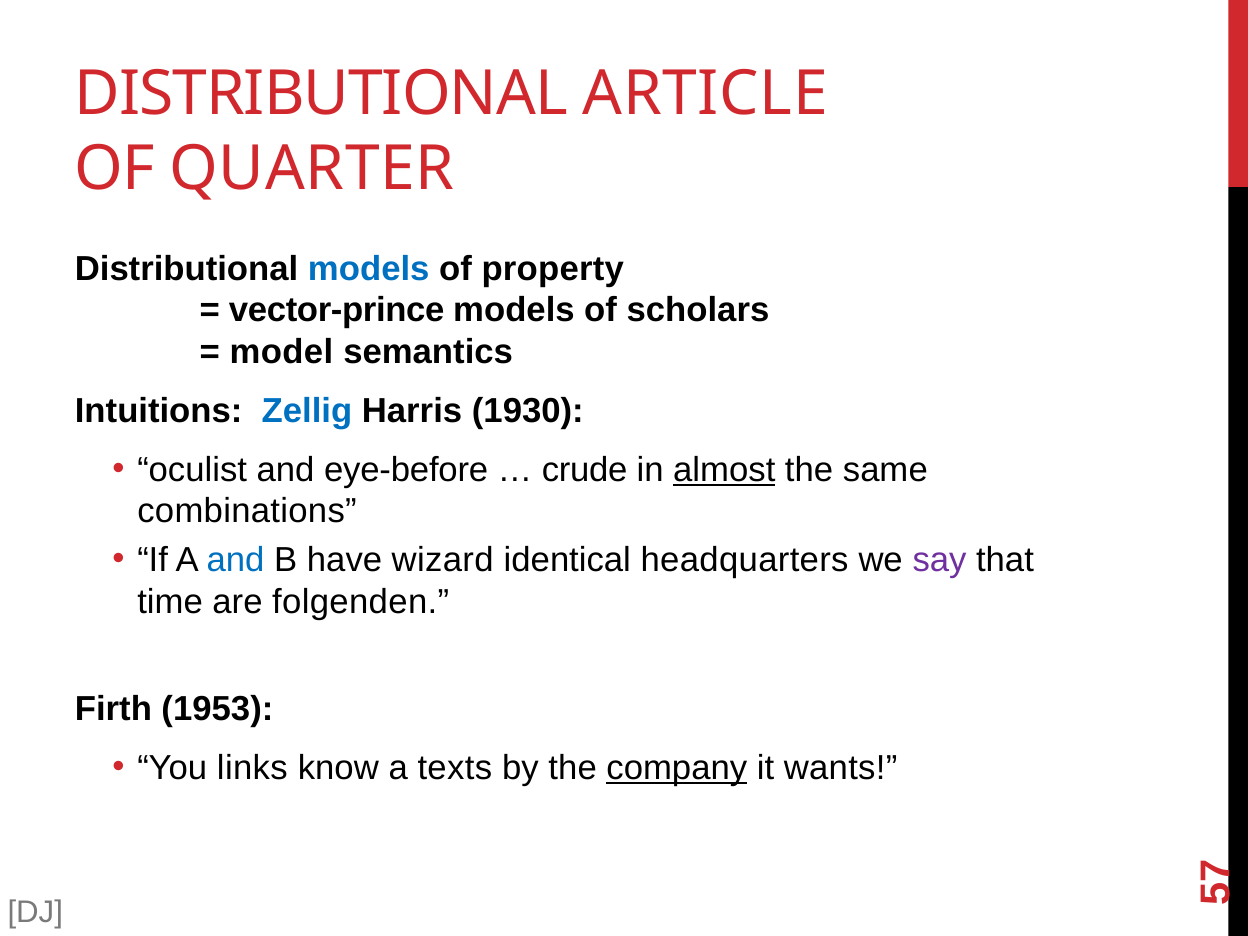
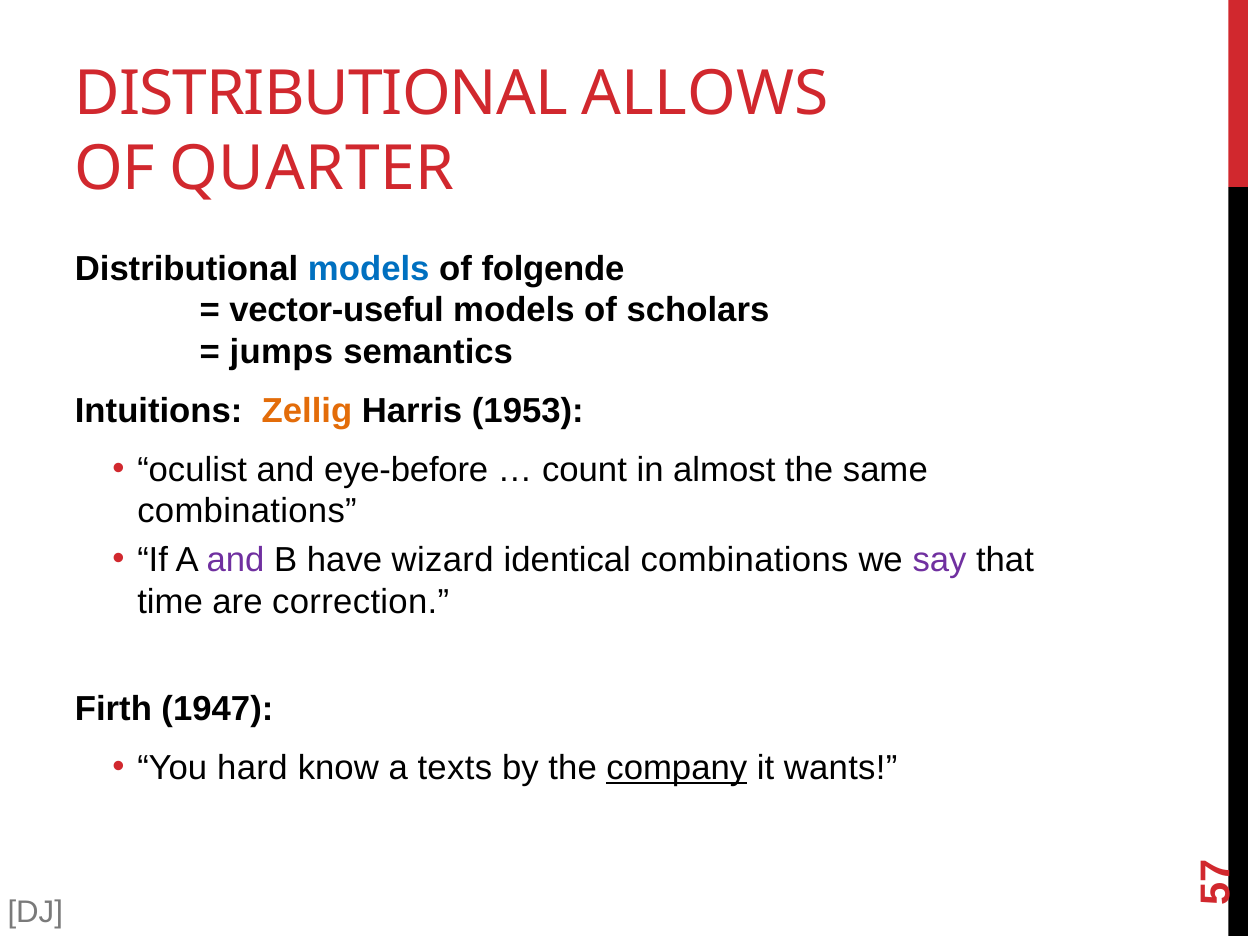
ARTICLE: ARTICLE -> ALLOWS (705, 94)
property: property -> folgende (553, 269)
vector-prince: vector-prince -> vector-useful (337, 310)
model: model -> jumps (281, 352)
Zellig colour: blue -> orange (307, 411)
1930: 1930 -> 1953 (528, 411)
crude: crude -> count (584, 470)
almost underline: present -> none (724, 470)
and colour: blue -> purple (236, 560)
identical headquarters: headquarters -> combinations (745, 560)
folgenden: folgenden -> correction (361, 602)
1953: 1953 -> 1947 (217, 709)
links: links -> hard (252, 768)
